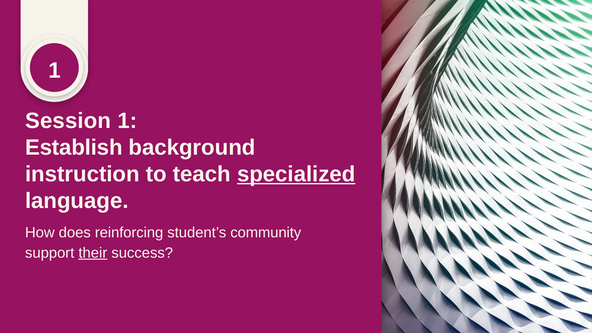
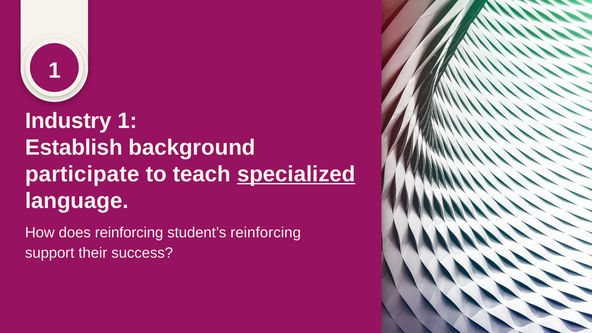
Session: Session -> Industry (68, 121)
instruction: instruction -> participate (82, 174)
student’s community: community -> reinforcing (266, 233)
their underline: present -> none (93, 253)
